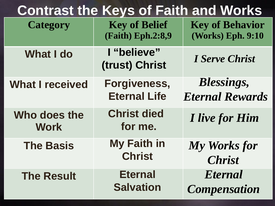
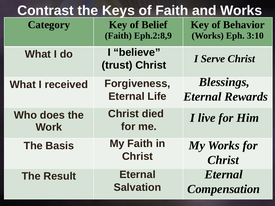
9:10: 9:10 -> 3:10 (255, 36)
